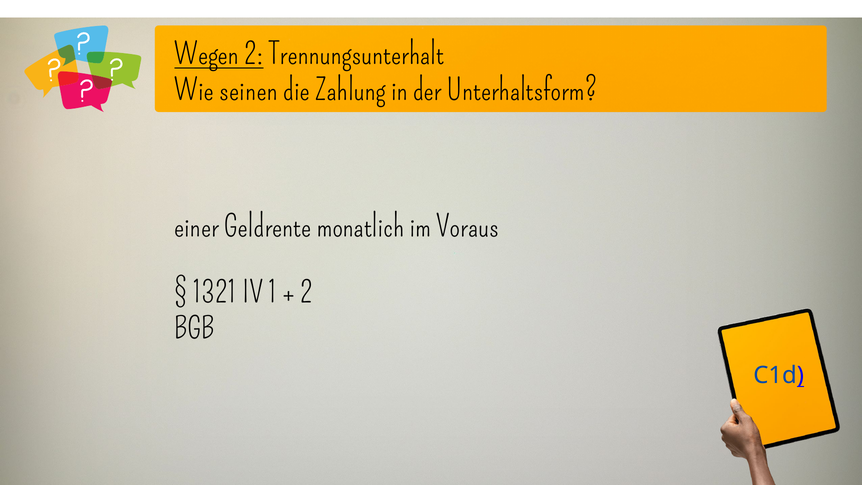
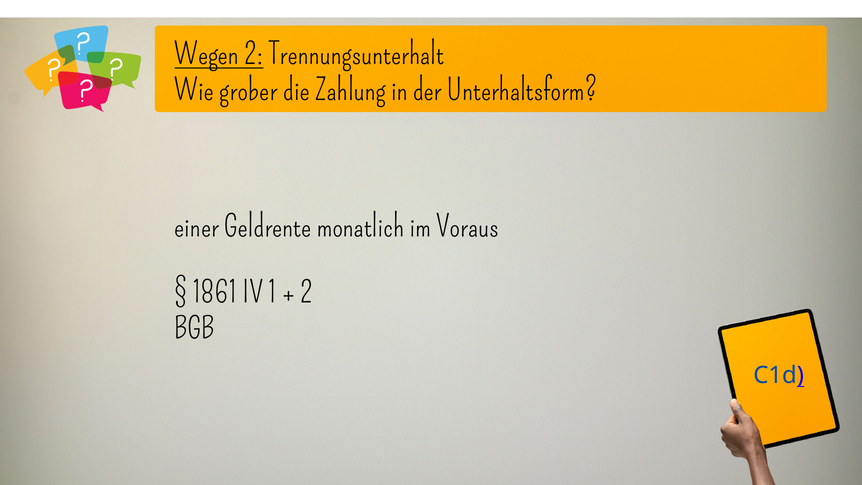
seinen: seinen -> grober (248, 90)
1321: 1321 -> 1861 (215, 293)
